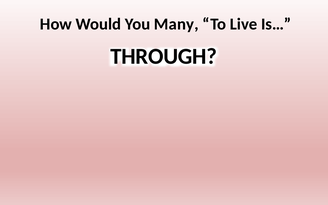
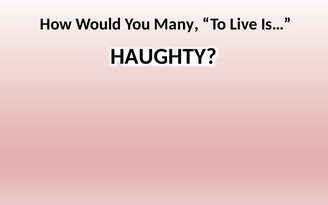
THROUGH: THROUGH -> HAUGHTY (163, 56)
